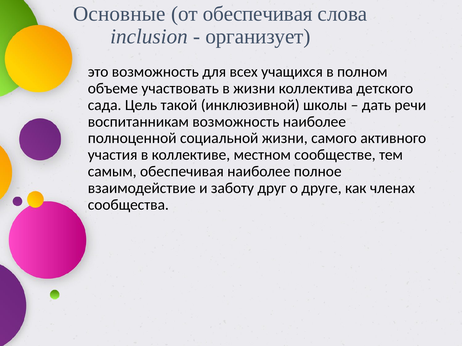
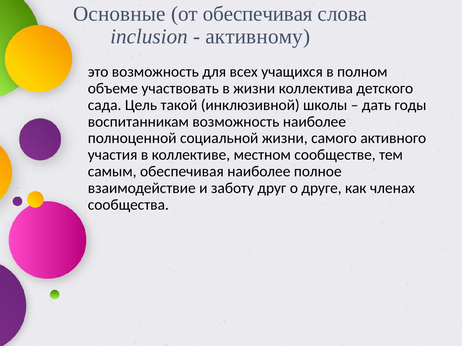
организует: организует -> активному (258, 37)
речи: речи -> годы (410, 105)
